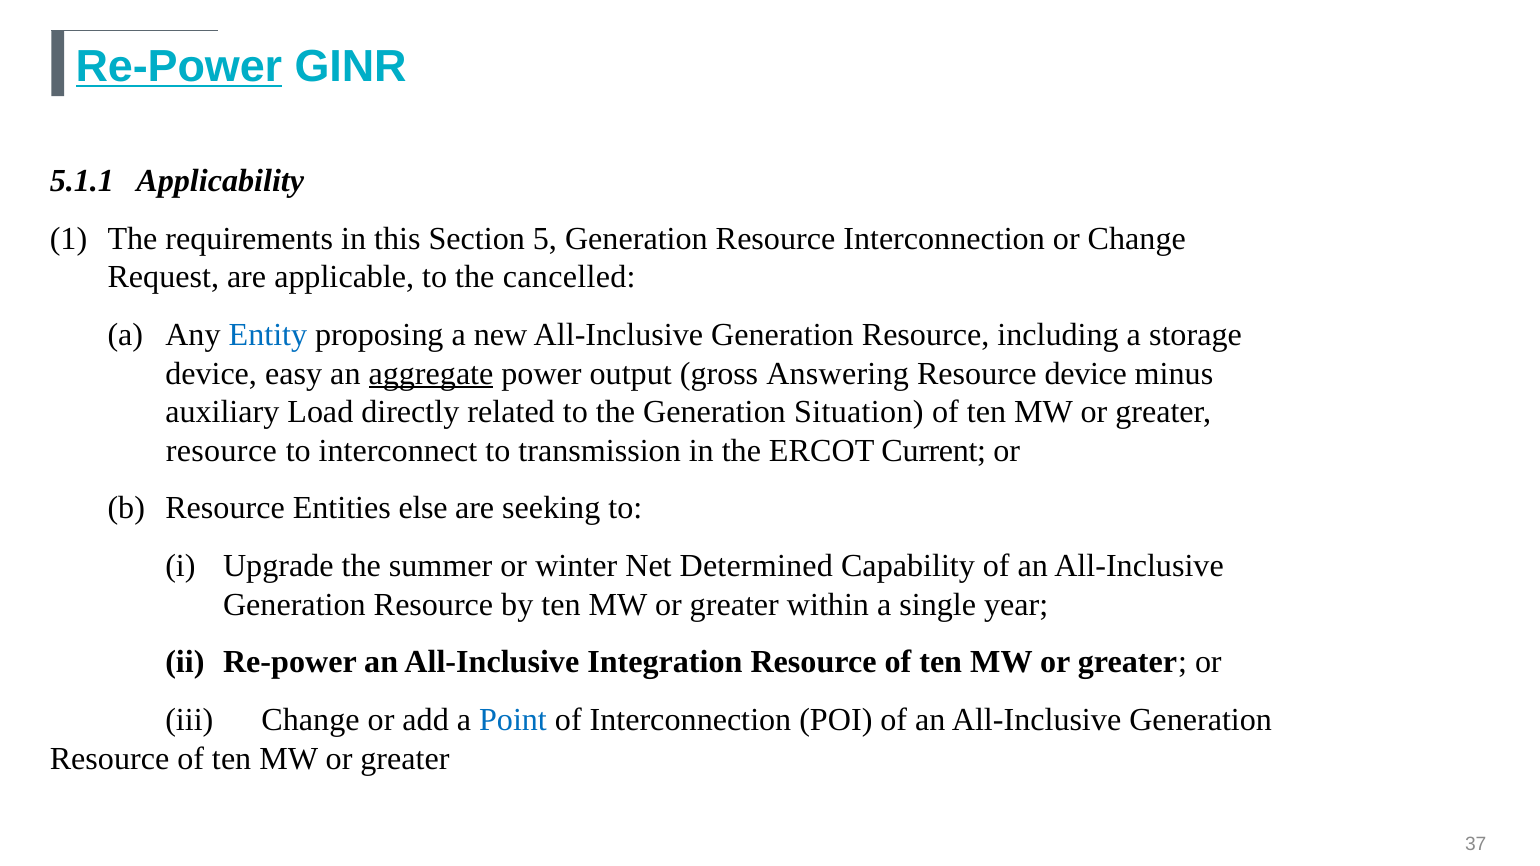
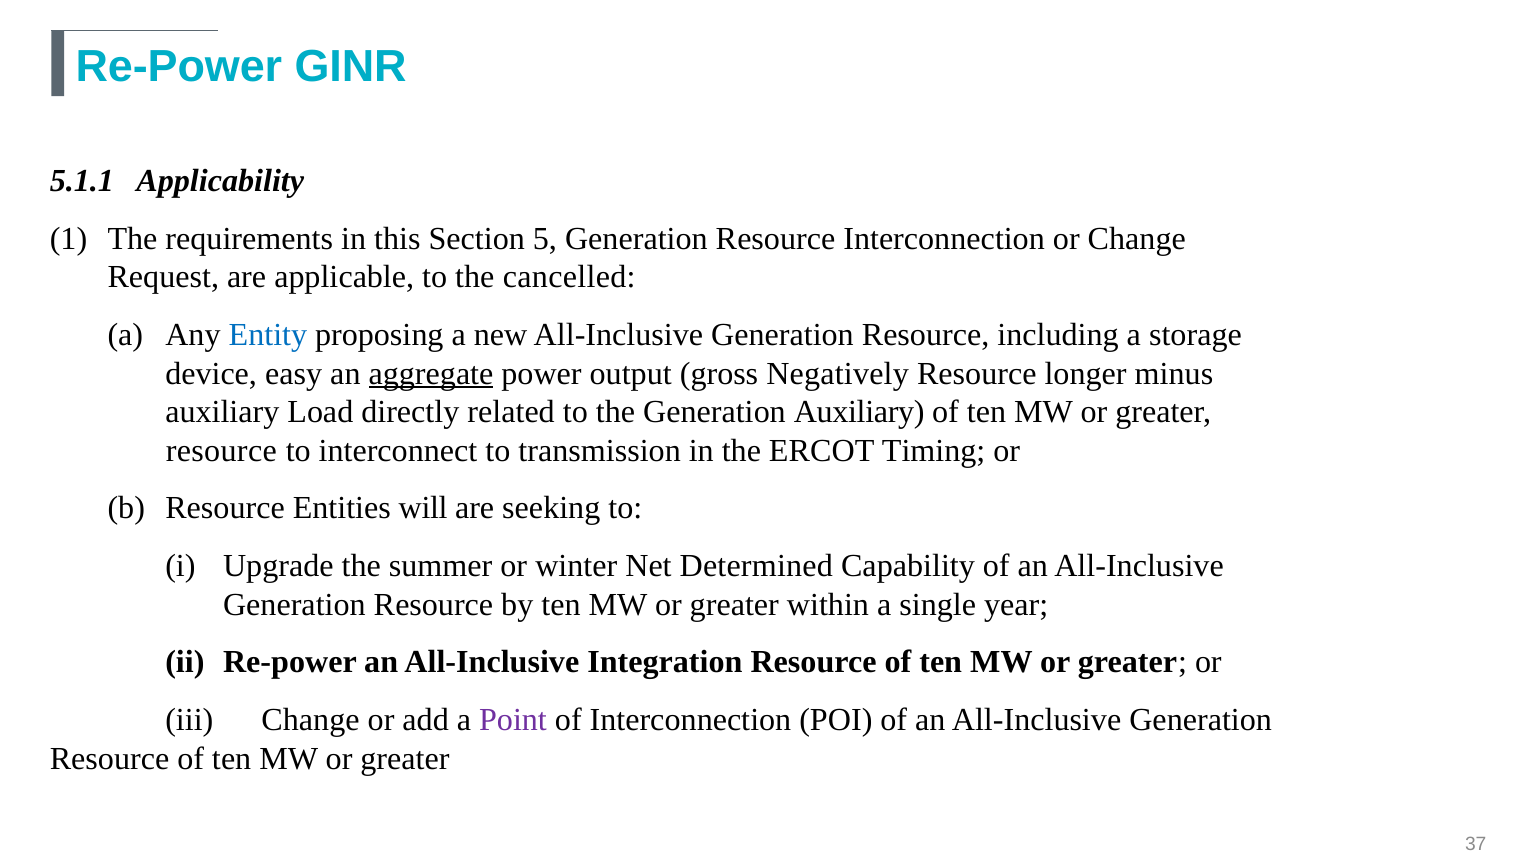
Re-Power underline: present -> none (179, 67)
Answering: Answering -> Negatively (838, 374)
Resource device: device -> longer (1086, 374)
Generation Situation: Situation -> Auxiliary (859, 412)
Current: Current -> Timing (934, 451)
else: else -> will (423, 509)
Point colour: blue -> purple (513, 720)
